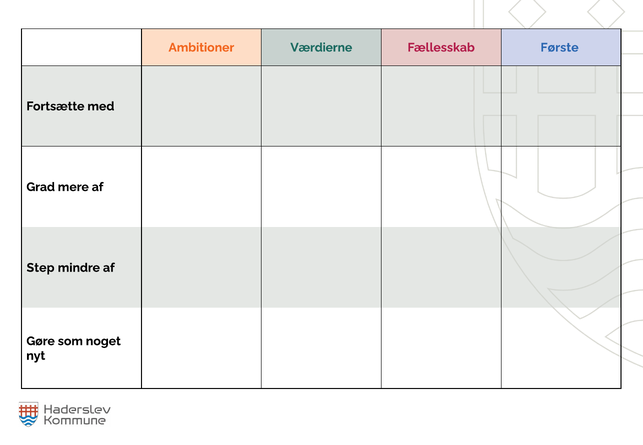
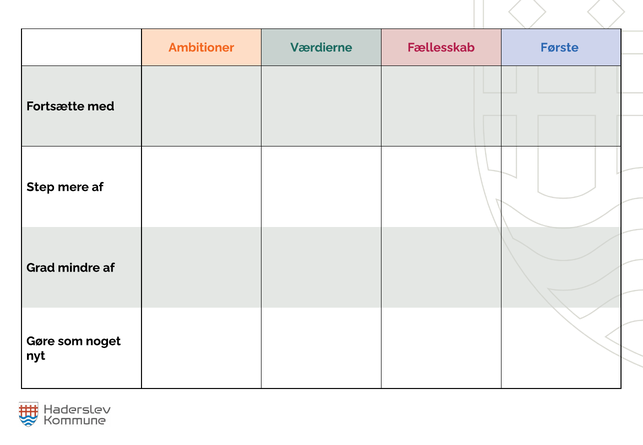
Grad: Grad -> Step (41, 187)
Step: Step -> Grad (41, 268)
